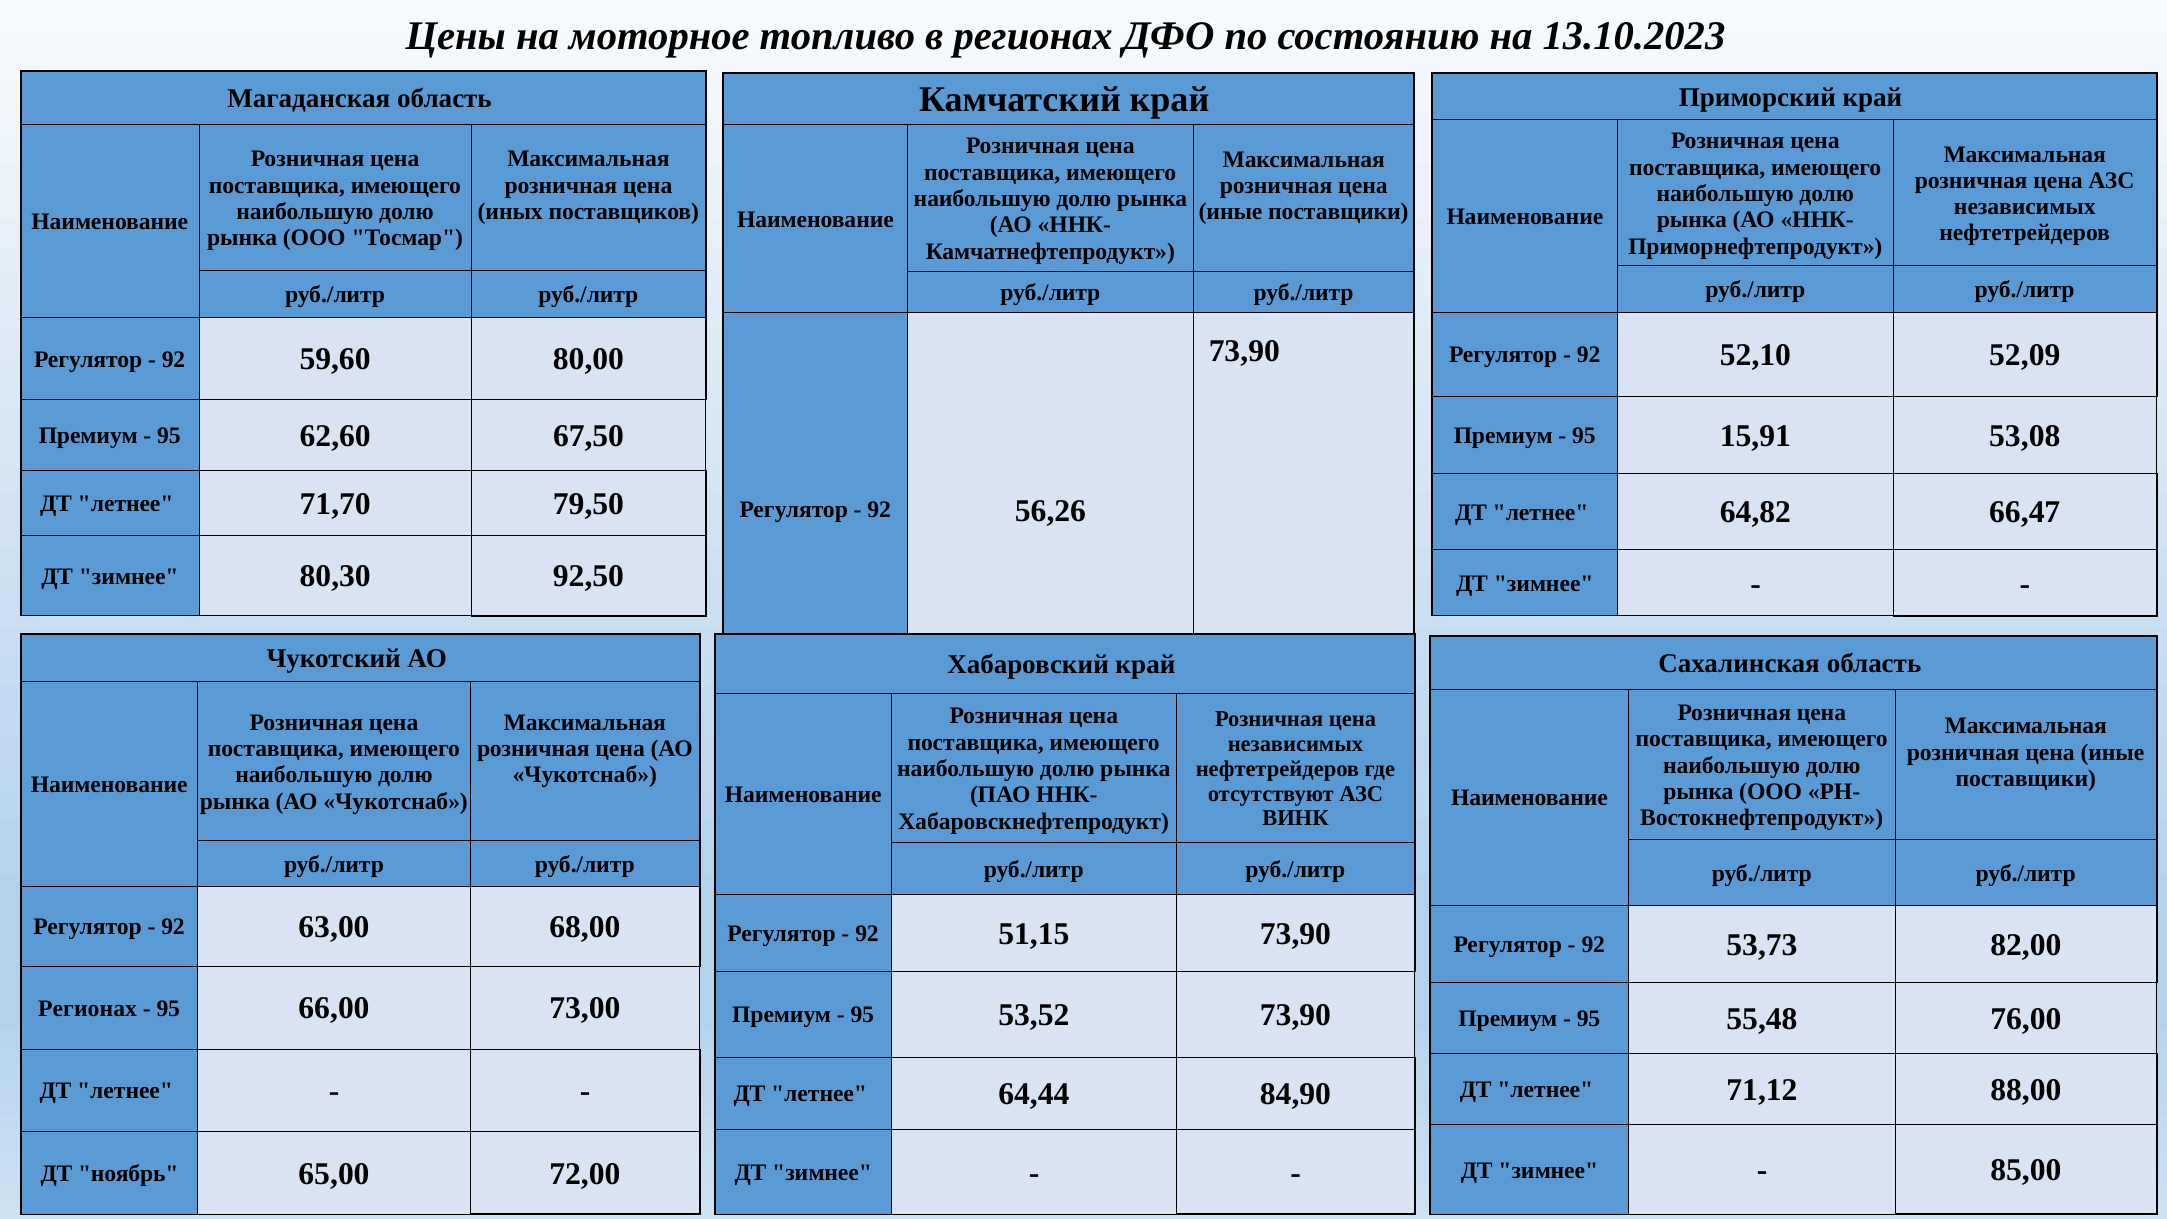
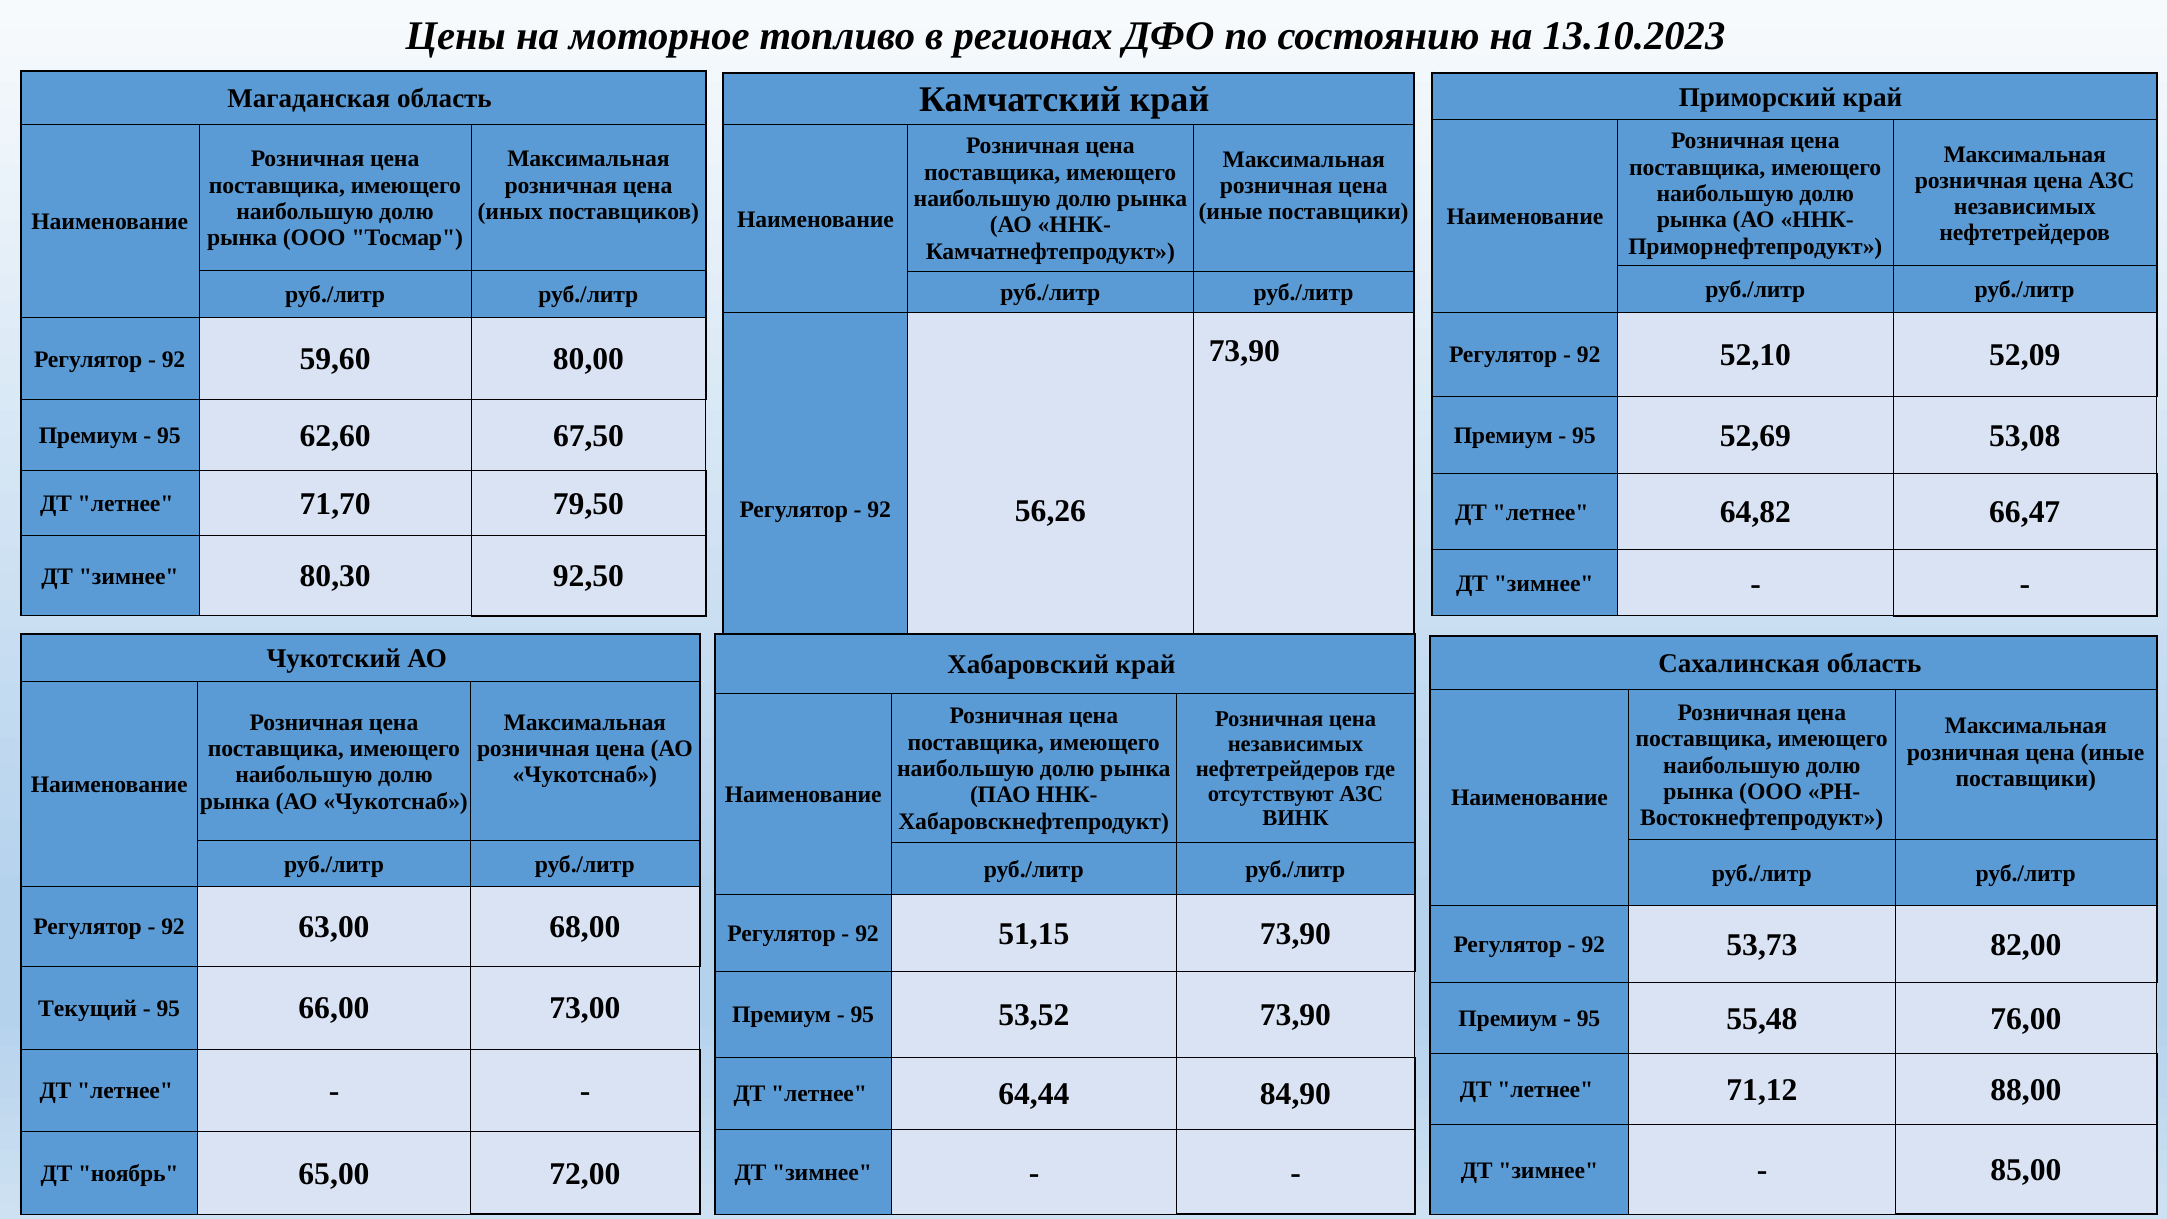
15,91: 15,91 -> 52,69 (1755, 436)
Регионах: Регионах -> Текущий (88, 1008)
